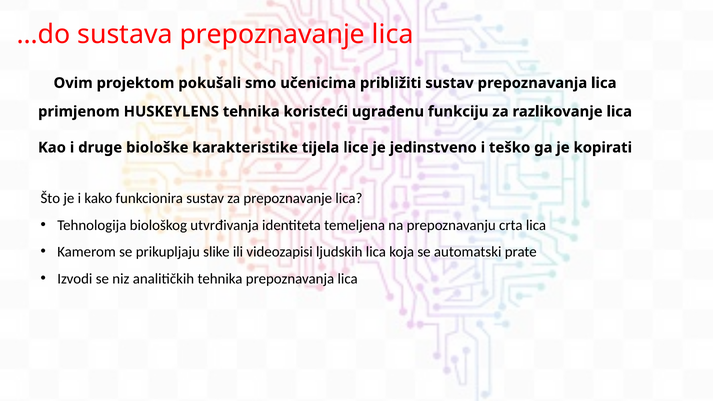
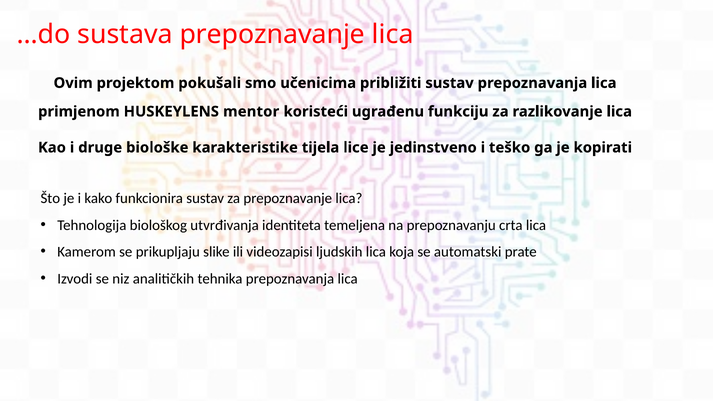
HUSKEYLENS tehnika: tehnika -> mentor (251, 112)
